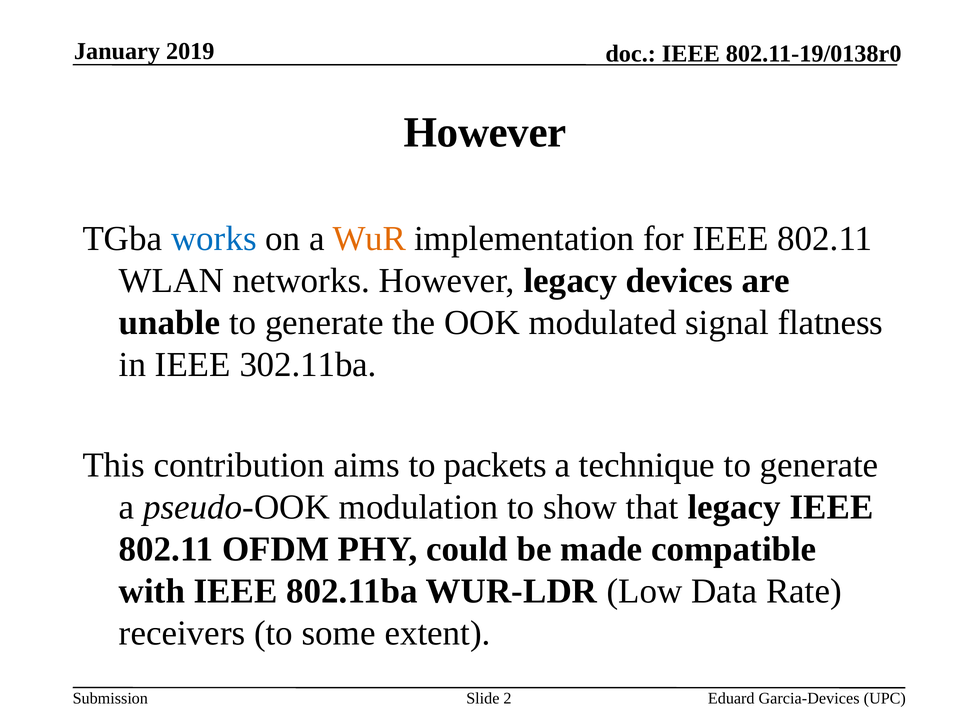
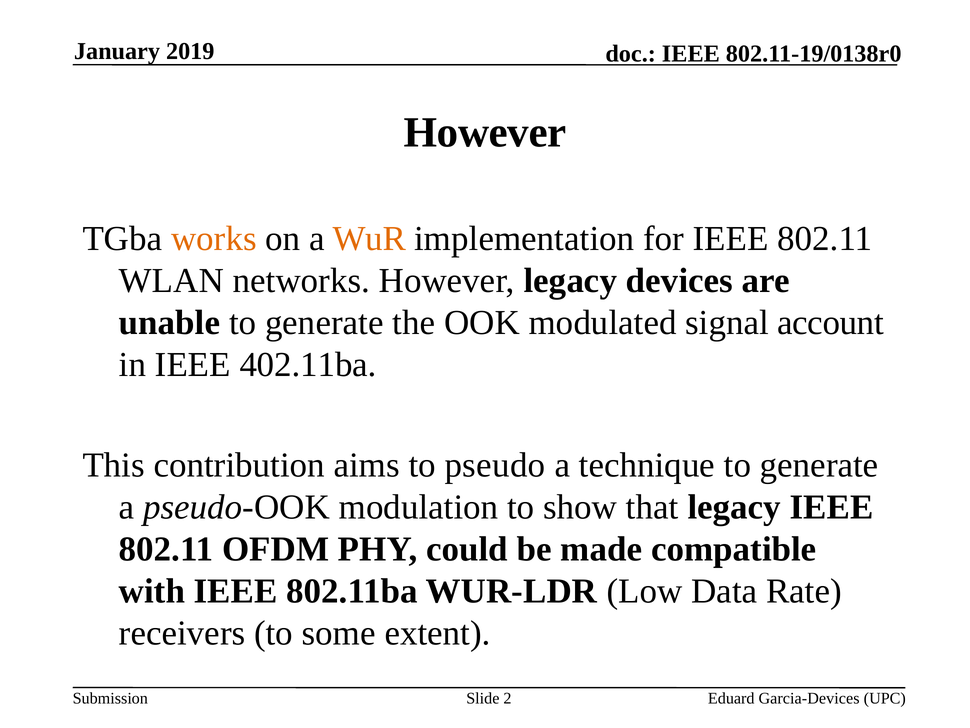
works colour: blue -> orange (214, 239)
flatness: flatness -> account (831, 323)
302.11ba: 302.11ba -> 402.11ba (308, 365)
packets: packets -> pseudo (495, 465)
